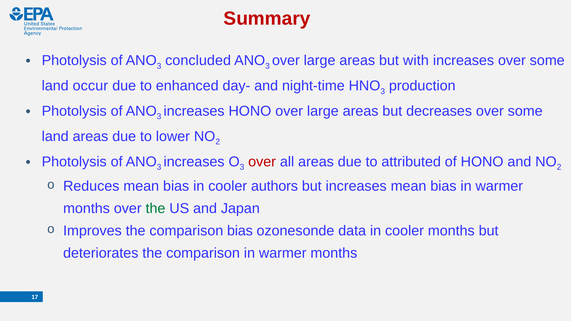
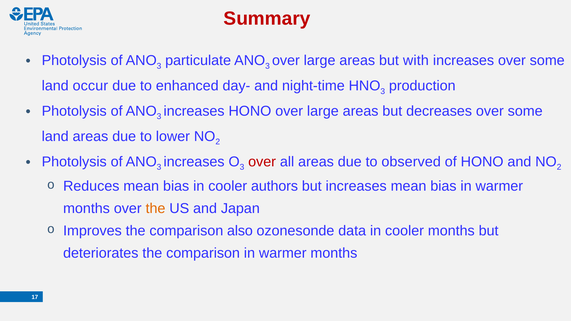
concluded: concluded -> particulate (198, 60)
attributed: attributed -> observed (411, 162)
the colour: green -> orange (155, 209)
comparison bias: bias -> also (240, 231)
